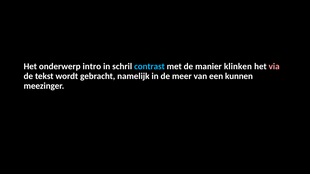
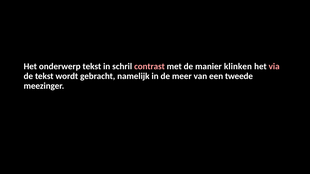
onderwerp intro: intro -> tekst (92, 66)
contrast colour: light blue -> pink (149, 66)
kunnen: kunnen -> tweede (239, 76)
